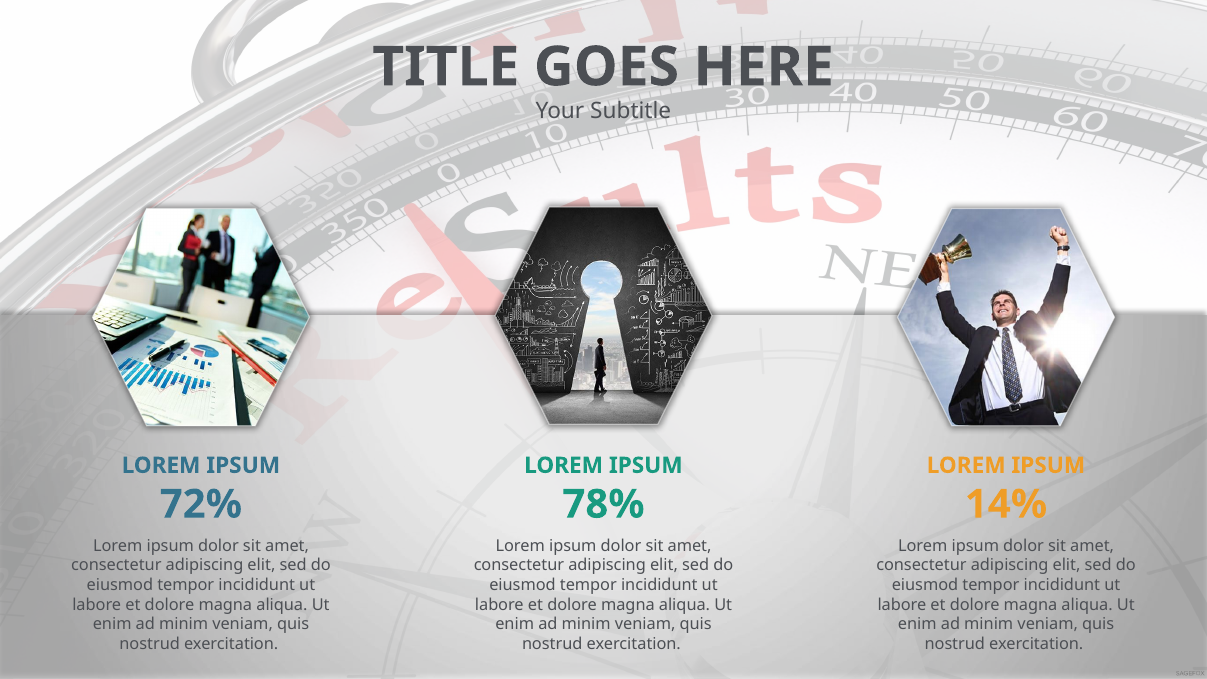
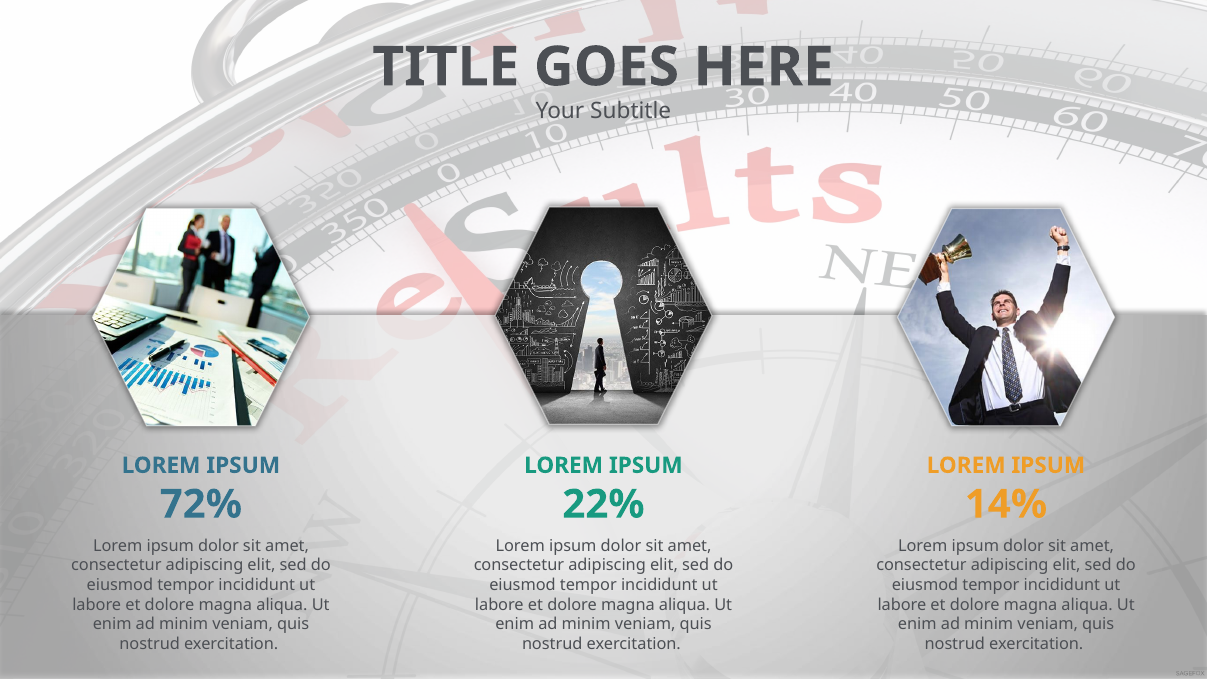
78%: 78% -> 22% (603, 504)
